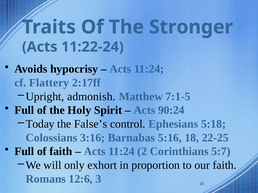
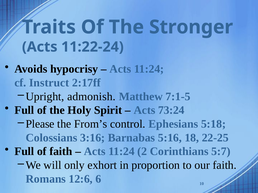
Flattery: Flattery -> Instruct (49, 83)
90:24: 90:24 -> 73:24 (171, 110)
Today: Today -> Please (40, 124)
False’s: False’s -> From’s (91, 124)
3: 3 -> 6 (98, 179)
